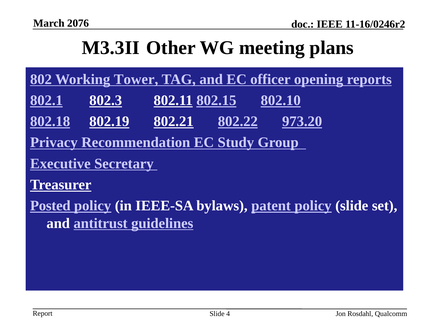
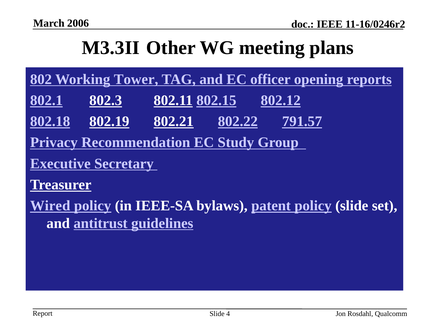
2076: 2076 -> 2006 (78, 23)
802.10: 802.10 -> 802.12 (281, 100)
973.20: 973.20 -> 791.57 (302, 121)
Posted: Posted -> Wired (50, 206)
